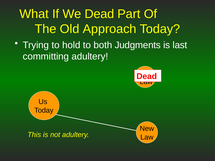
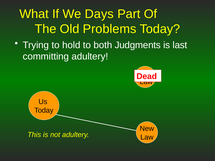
We Dead: Dead -> Days (99, 14)
Approach: Approach -> Problems (110, 29)
